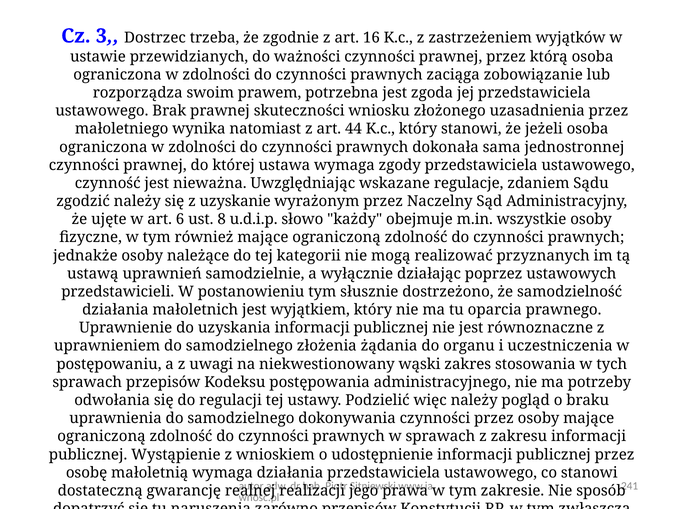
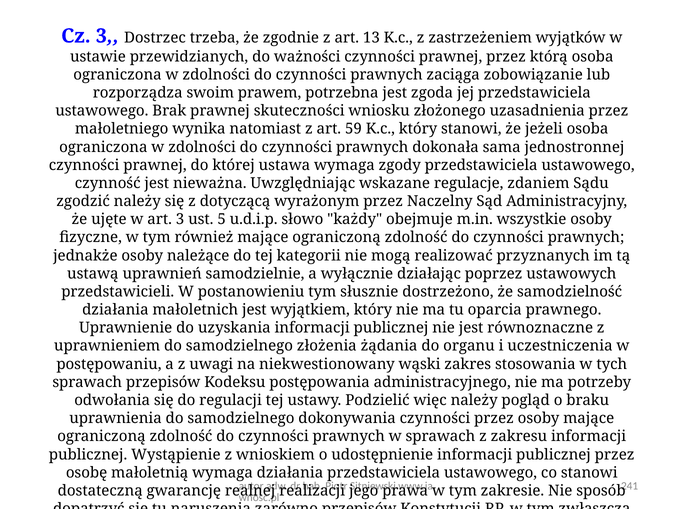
16: 16 -> 13 (371, 38)
44: 44 -> 59 (353, 129)
uzyskanie: uzyskanie -> dotyczącą (235, 201)
art 6: 6 -> 3 (180, 219)
8: 8 -> 5 (222, 219)
